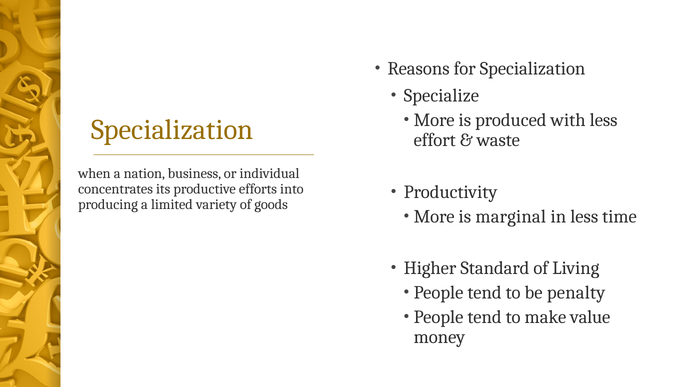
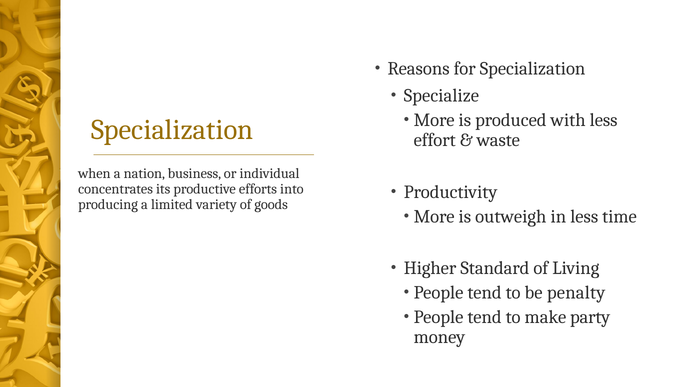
marginal: marginal -> outweigh (511, 216)
value: value -> party (590, 317)
